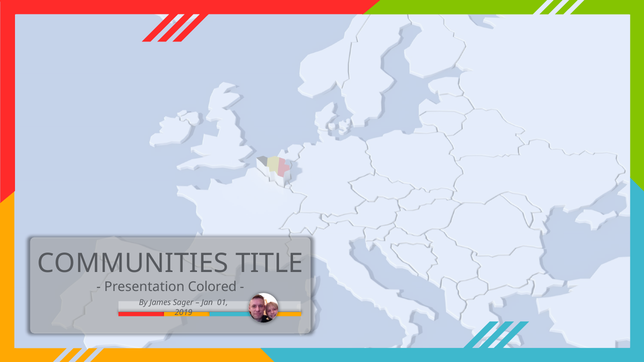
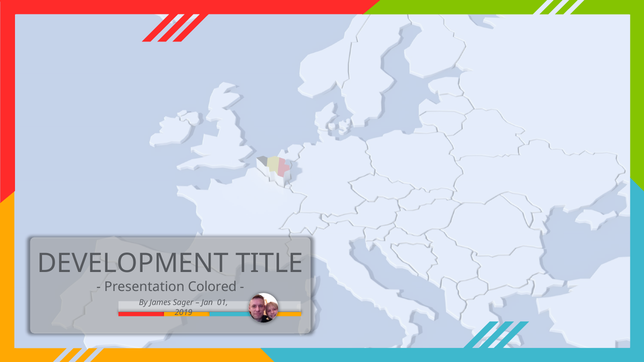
COMMUNITIES: COMMUNITIES -> DEVELOPMENT (133, 264)
